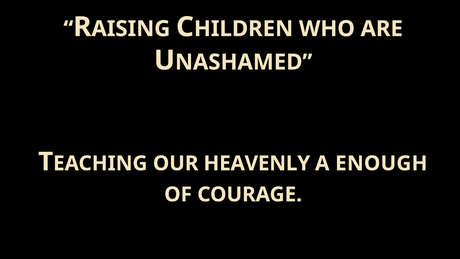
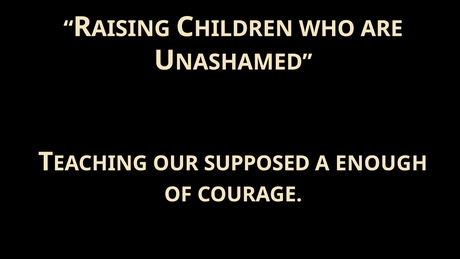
HEAVENLY: HEAVENLY -> SUPPOSED (257, 163)
